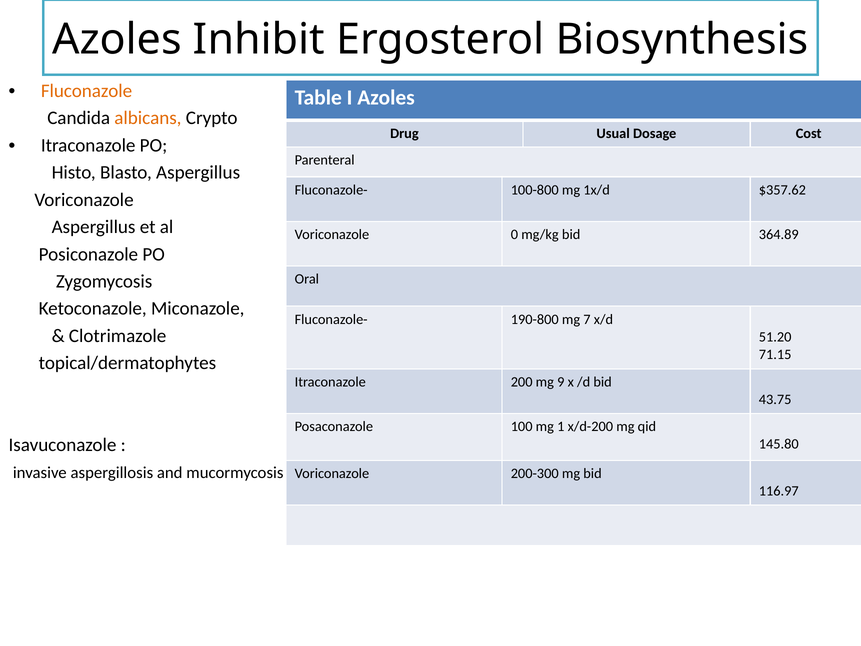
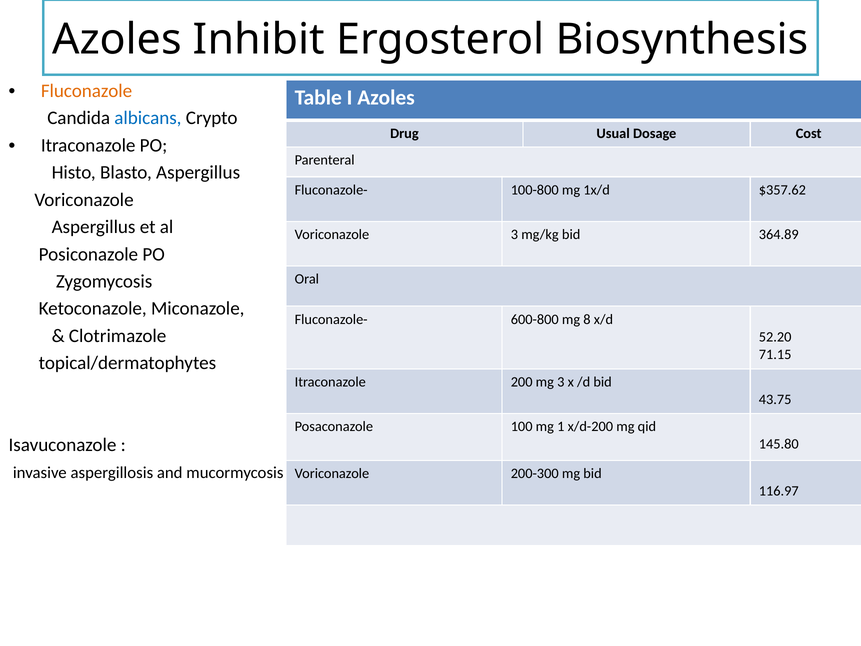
albicans colour: orange -> blue (148, 118)
Voriconazole 0: 0 -> 3 (514, 234)
190-800: 190-800 -> 600-800 (535, 319)
7: 7 -> 8 (587, 319)
51.20: 51.20 -> 52.20 (775, 337)
mg 9: 9 -> 3 (561, 382)
